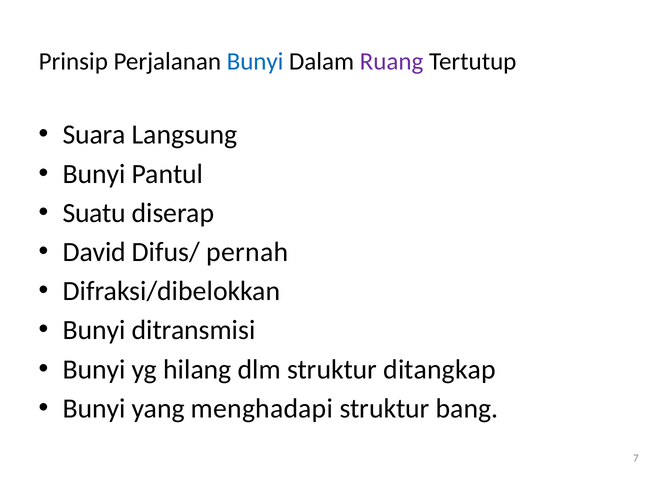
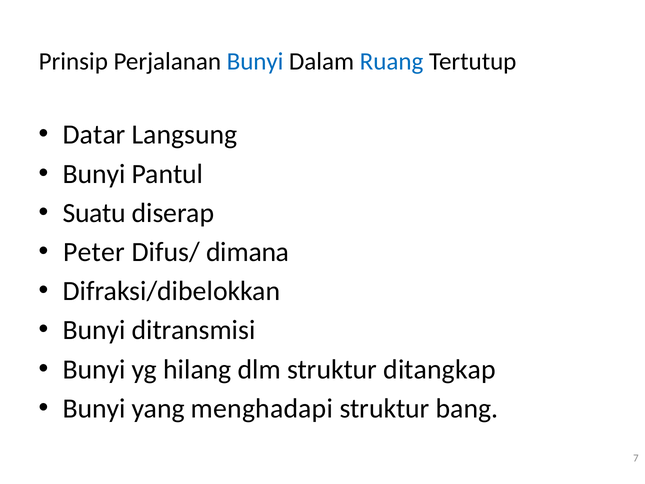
Ruang colour: purple -> blue (392, 61)
Suara: Suara -> Datar (94, 135)
David: David -> Peter (94, 252)
pernah: pernah -> dimana (248, 252)
